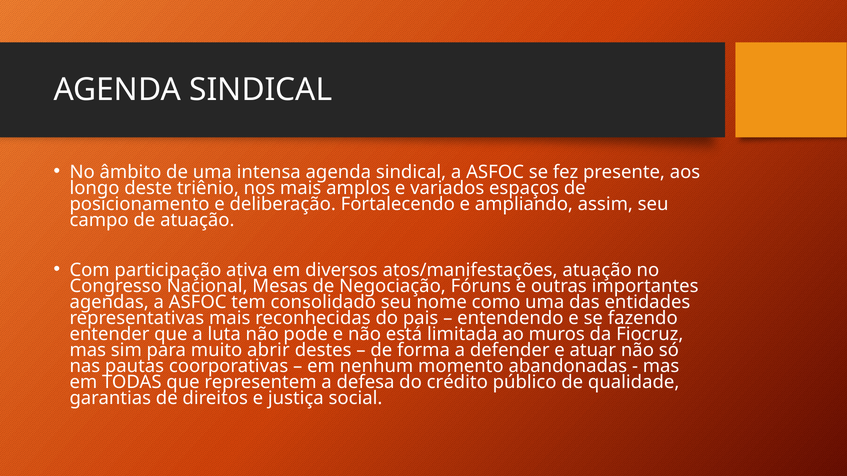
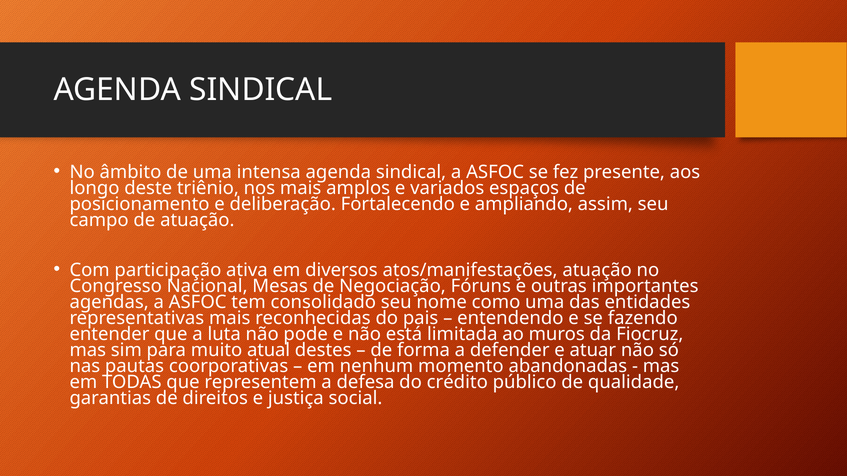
abrir: abrir -> atual (269, 350)
